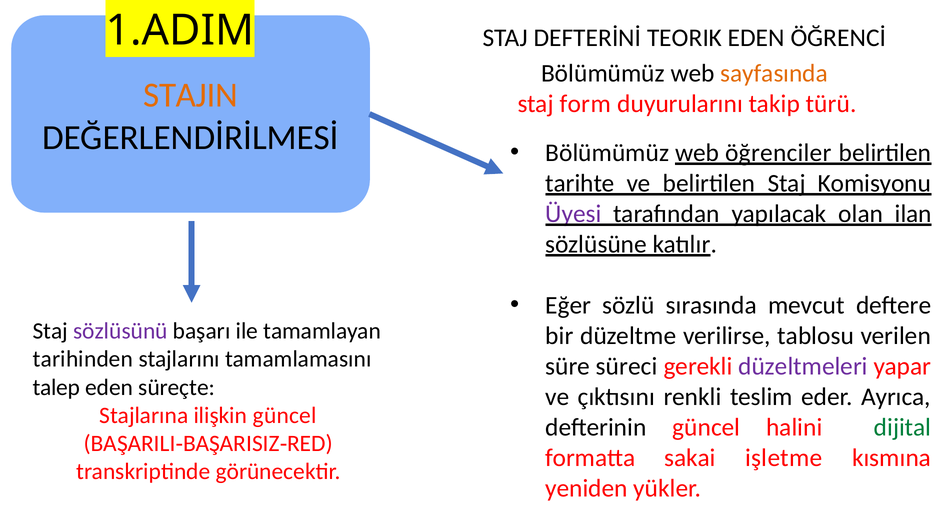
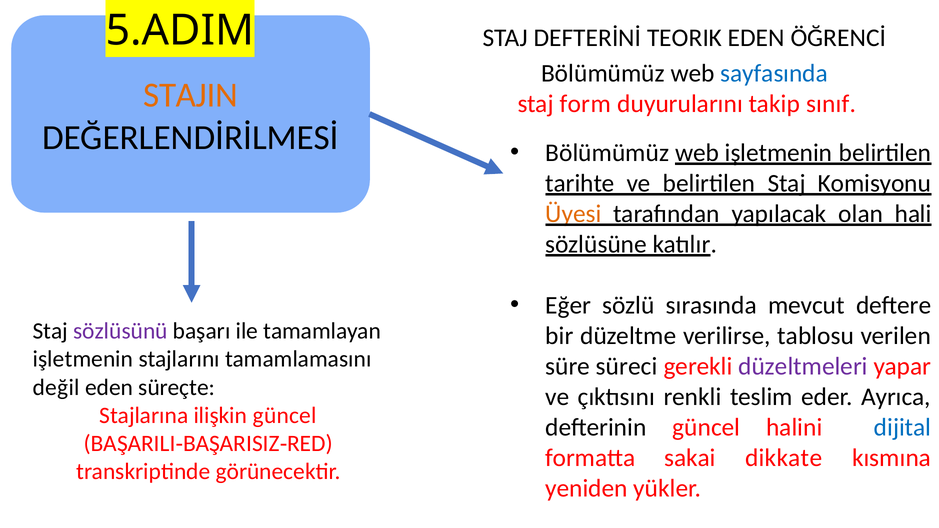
1.ADIM: 1.ADIM -> 5.ADIM (180, 30)
sayfasında colour: orange -> blue (774, 73)
türü: türü -> sınıf (831, 104)
web öğrenciler: öğrenciler -> işletmenin (779, 153)
Üyesi colour: purple -> orange (573, 214)
ilan: ilan -> hali (913, 214)
tarihinden: tarihinden -> işletmenin (83, 359)
talep: talep -> değil (56, 387)
dijital colour: green -> blue (903, 427)
işletme: işletme -> dikkate (784, 458)
